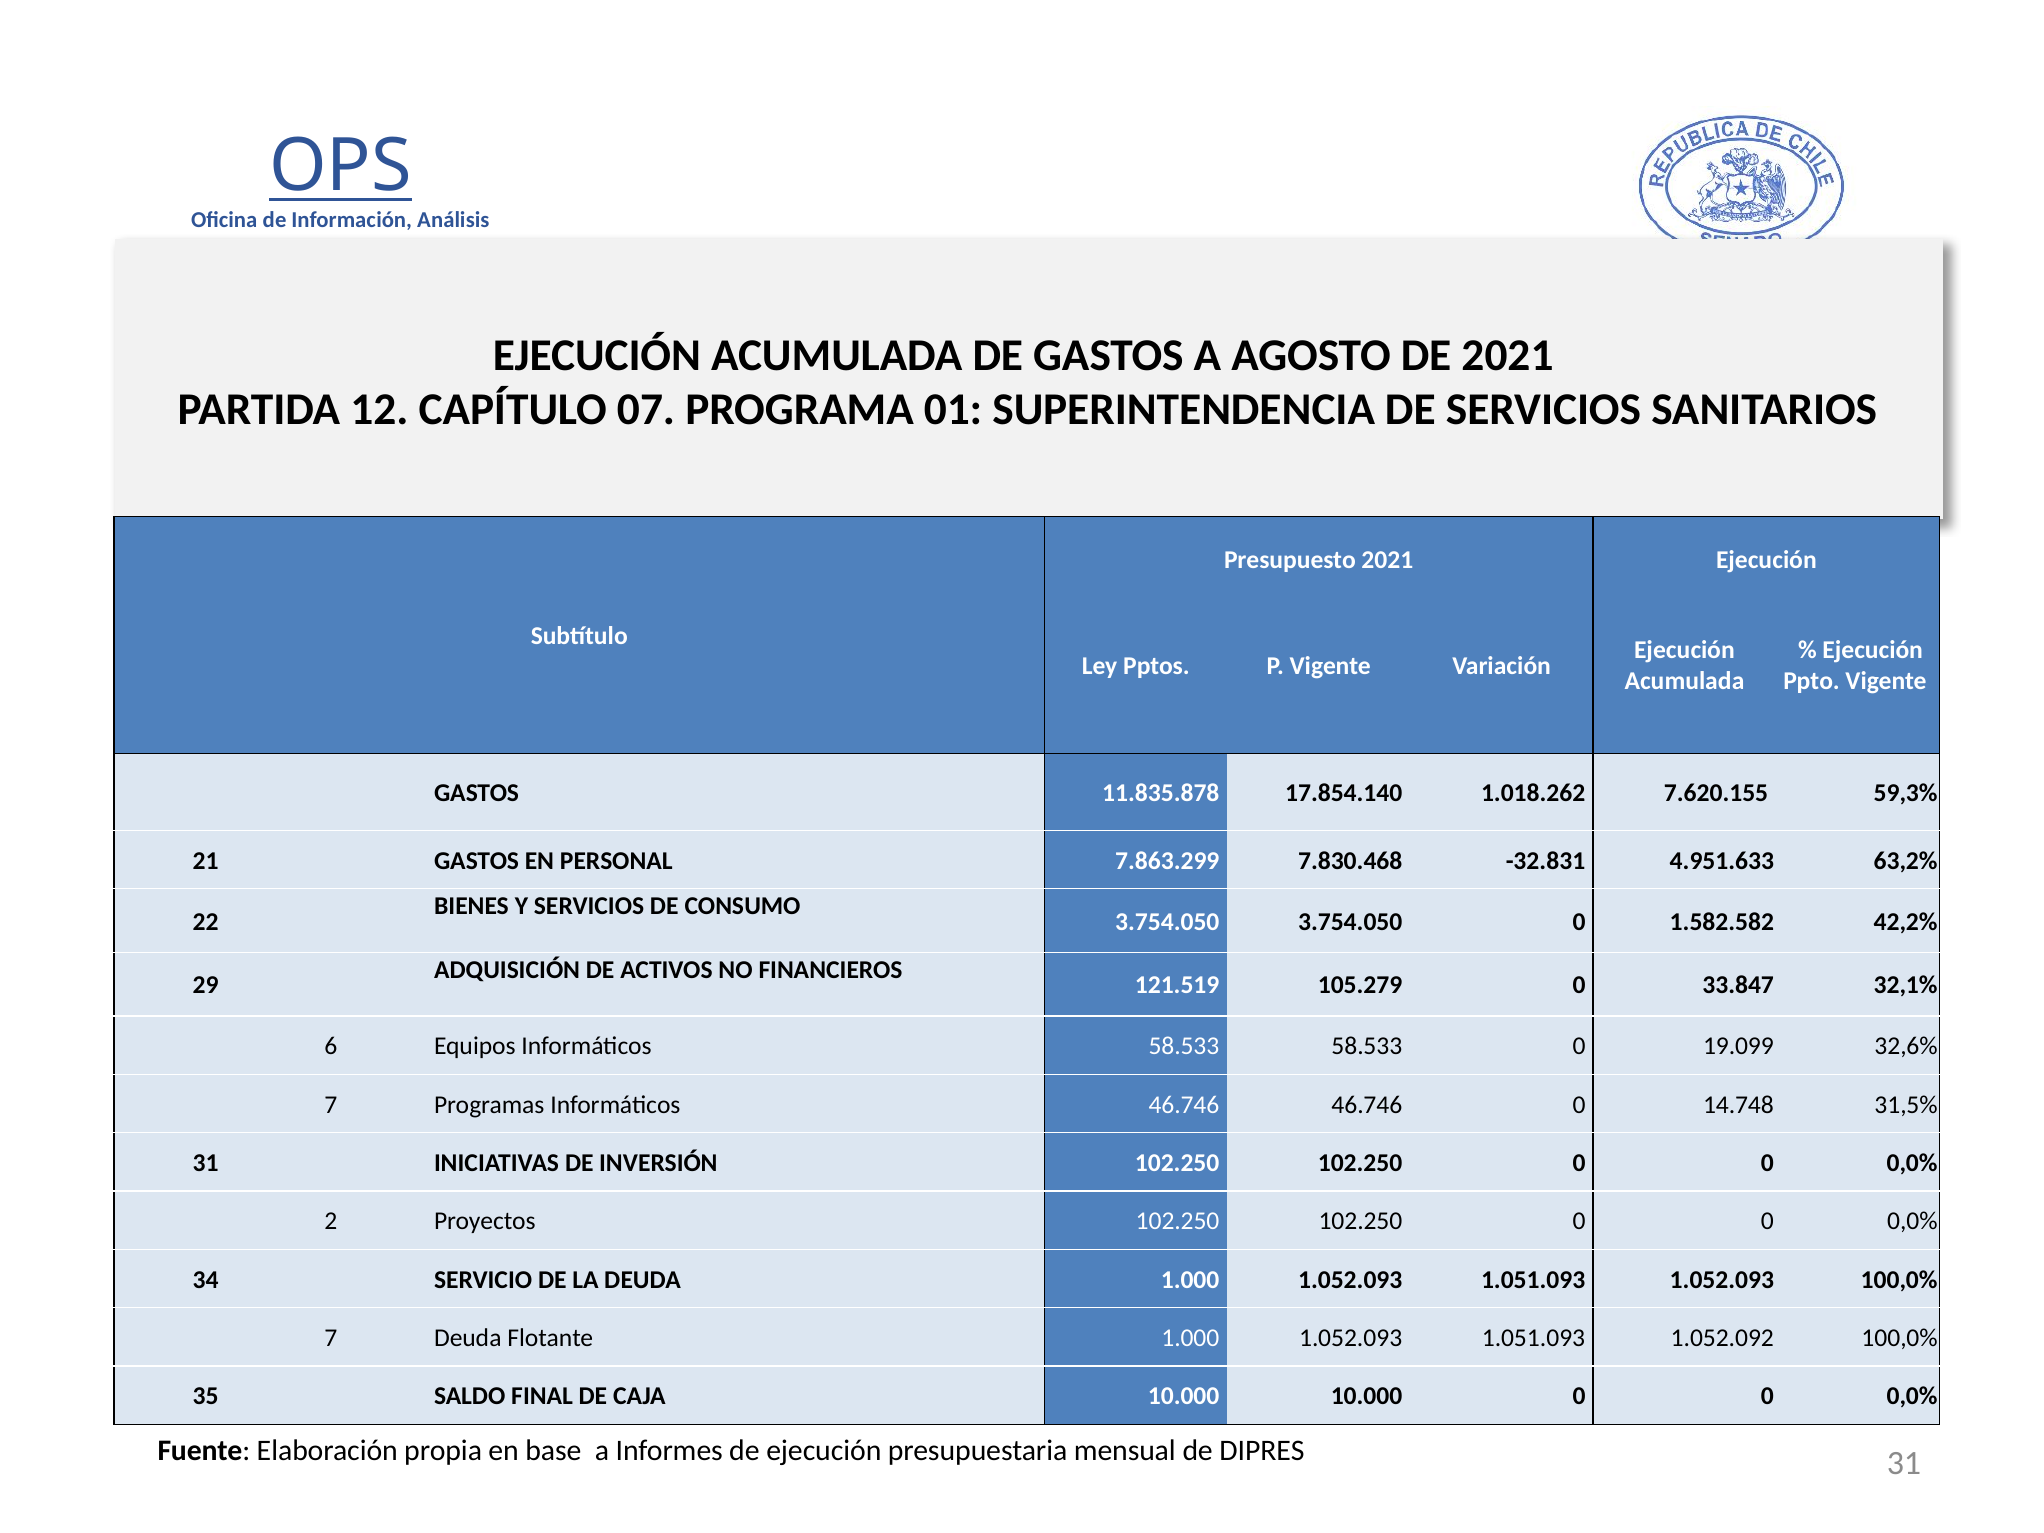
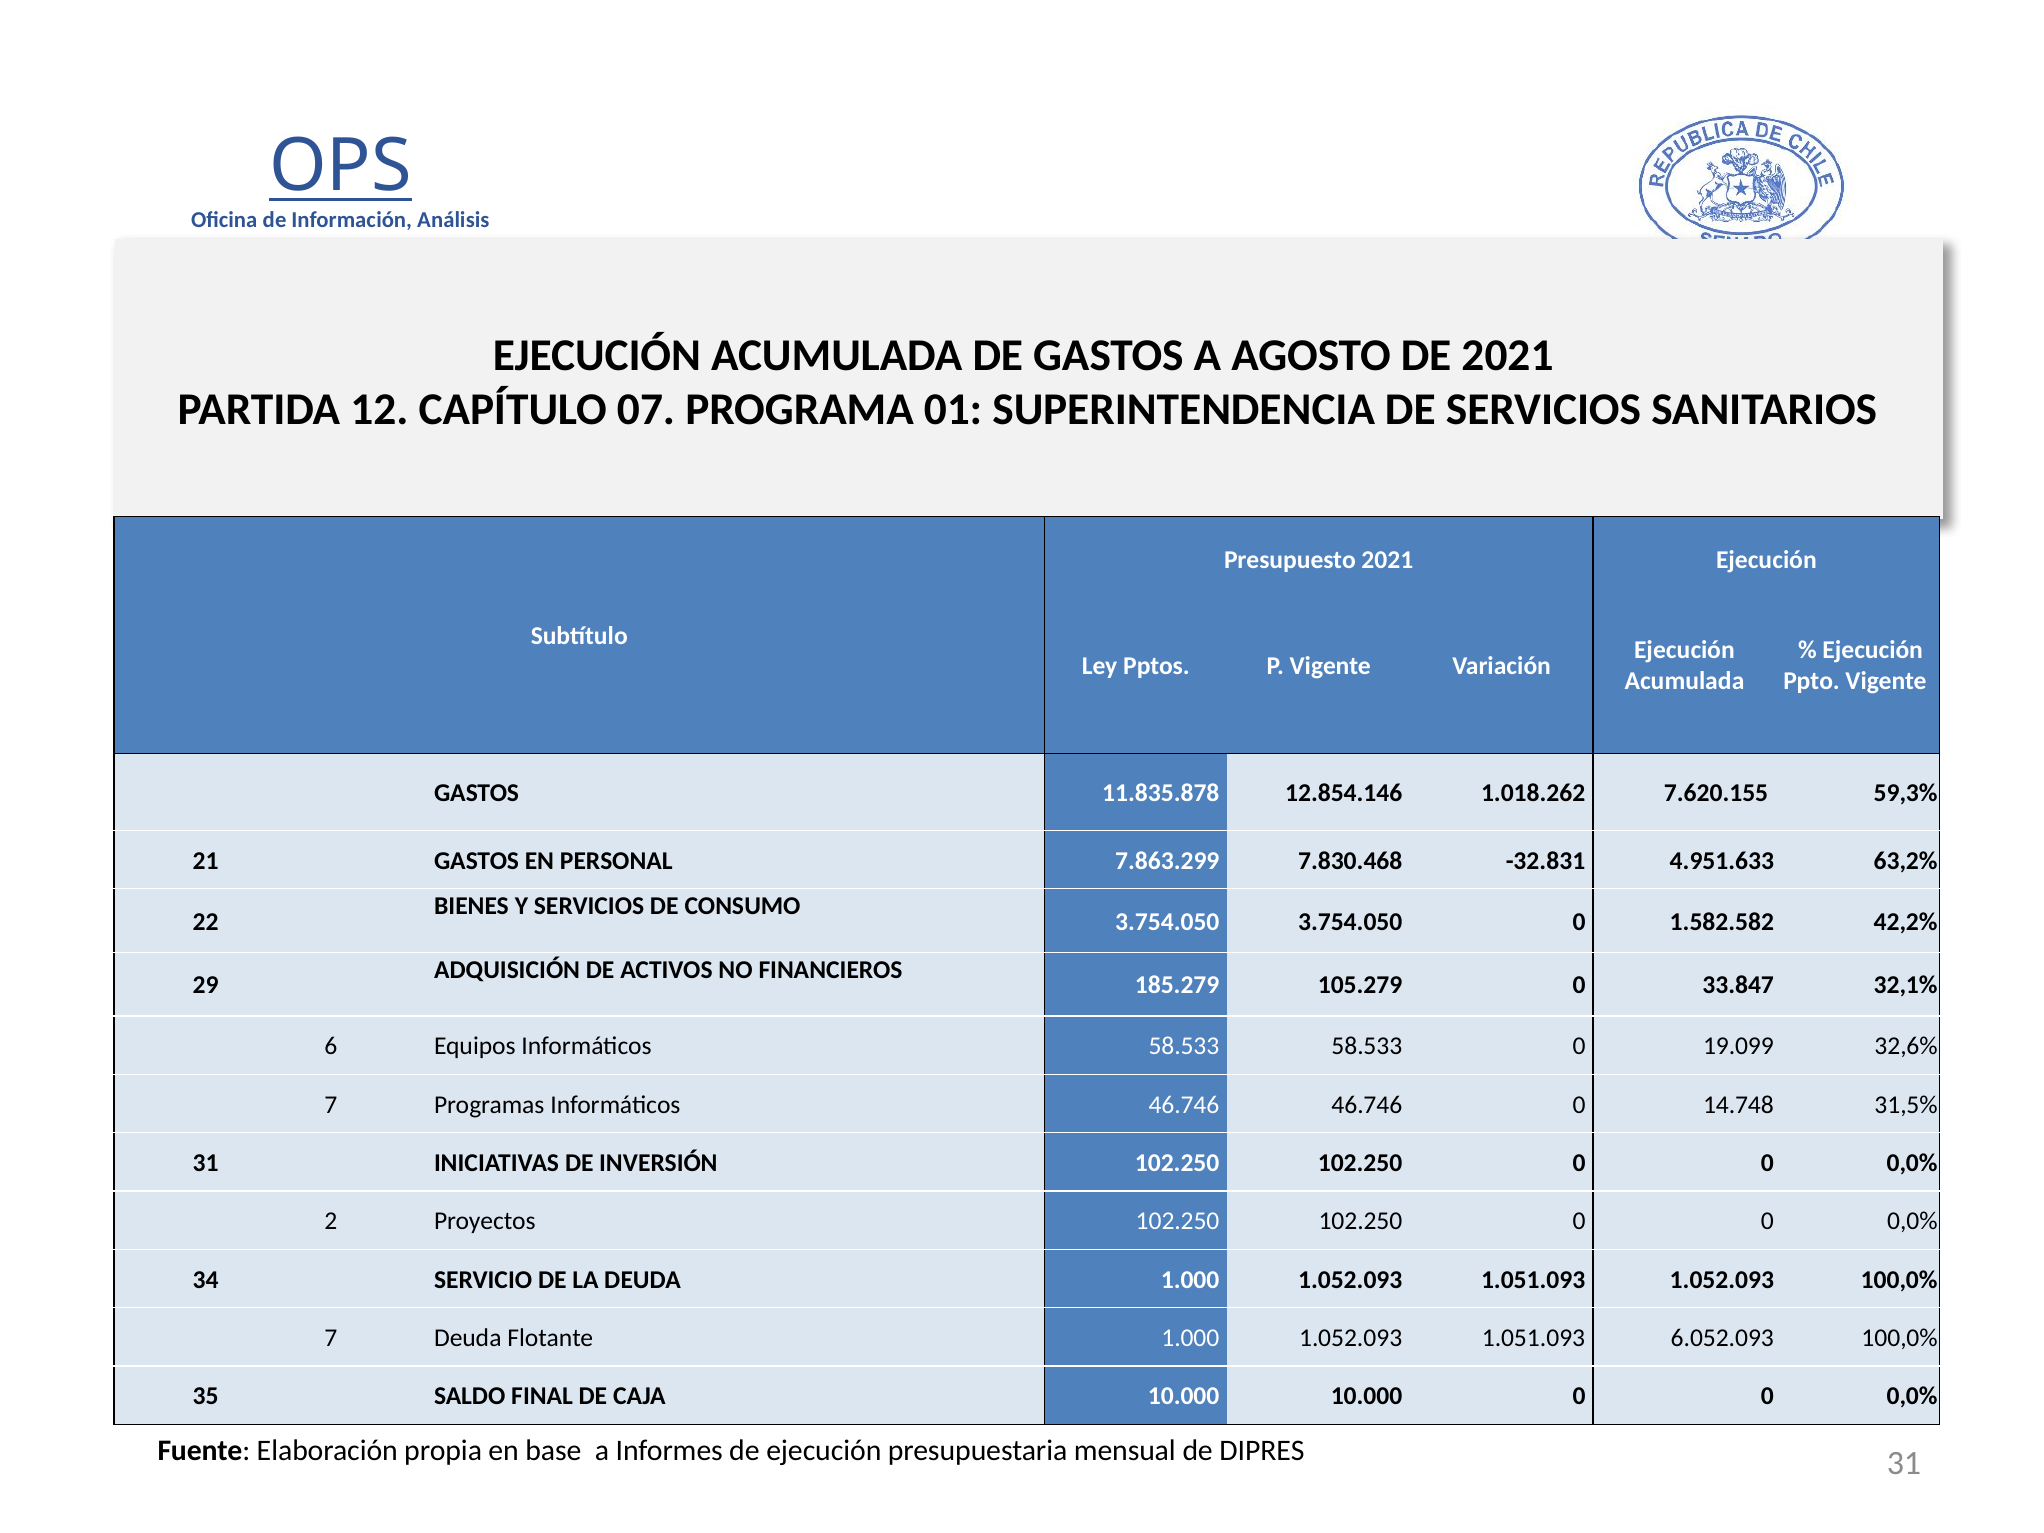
17.854.140: 17.854.140 -> 12.854.146 (1344, 793)
121.519: 121.519 -> 185.279 (1177, 985)
1.052.092: 1.052.092 -> 6.052.093 (1722, 1338)
